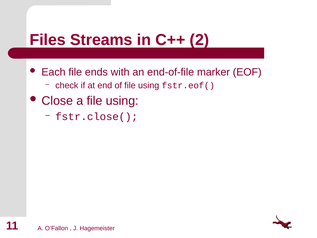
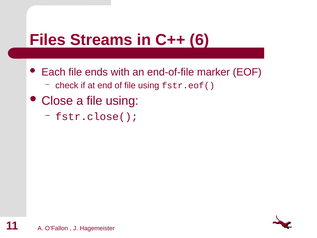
2: 2 -> 6 (199, 40)
